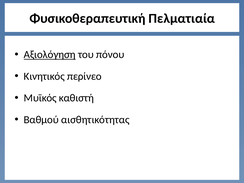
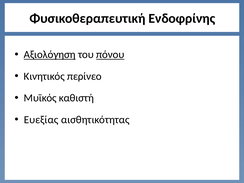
Πελματιαία: Πελματιαία -> Ενδοφρίνης (182, 18)
πόνου underline: none -> present (110, 55)
Βαθμού: Βαθμού -> Ευεξίας (41, 120)
